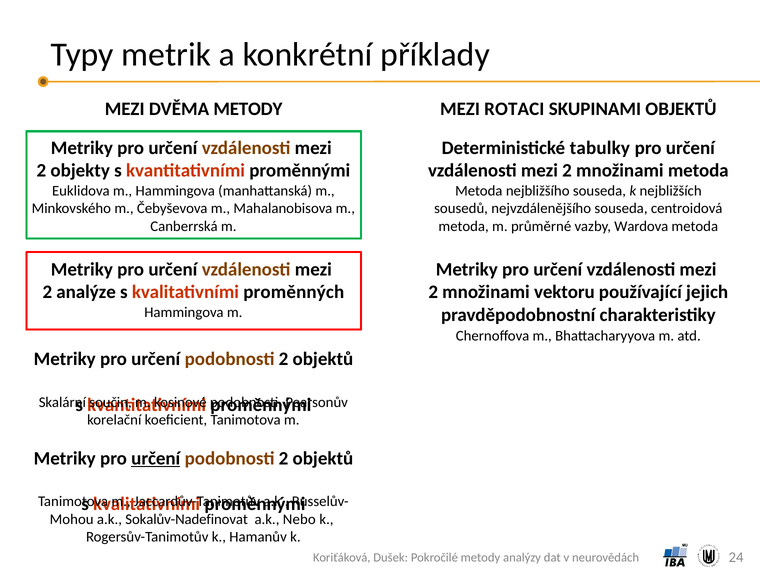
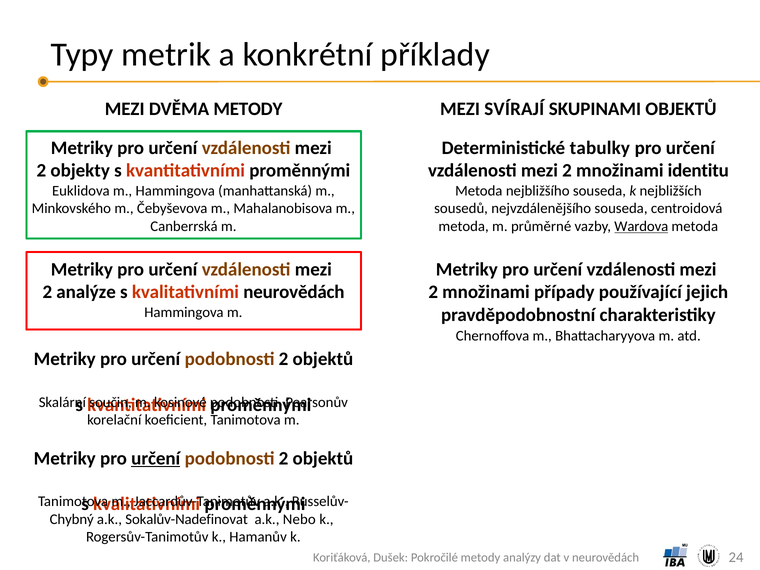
ROTACI: ROTACI -> SVÍRAJÍ (514, 109)
množinami metoda: metoda -> identitu (698, 171)
Wardova underline: none -> present (641, 226)
kvalitativními proměnných: proměnných -> neurovědách (294, 292)
vektoru: vektoru -> případy (564, 292)
Mohou: Mohou -> Chybný (72, 519)
